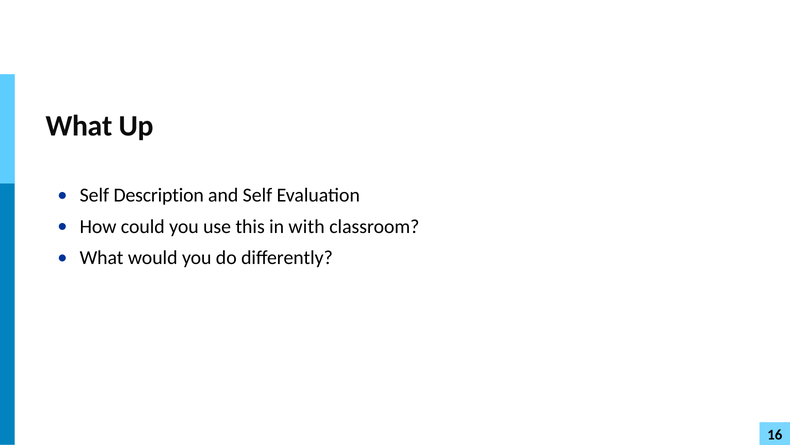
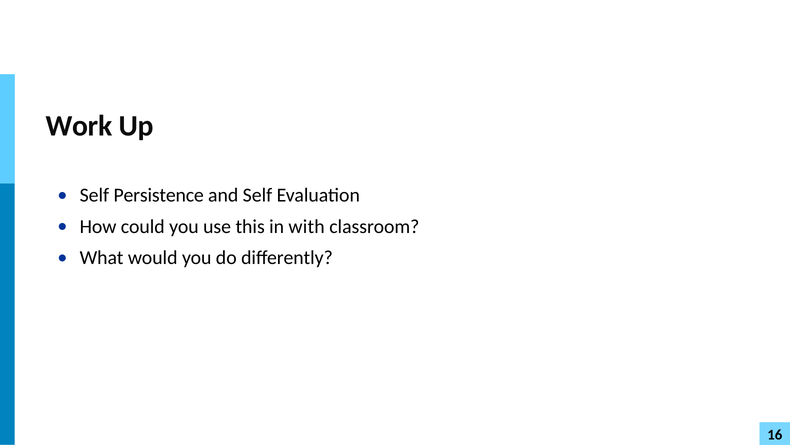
What: What -> Work (79, 126)
Description: Description -> Persistence (159, 195)
